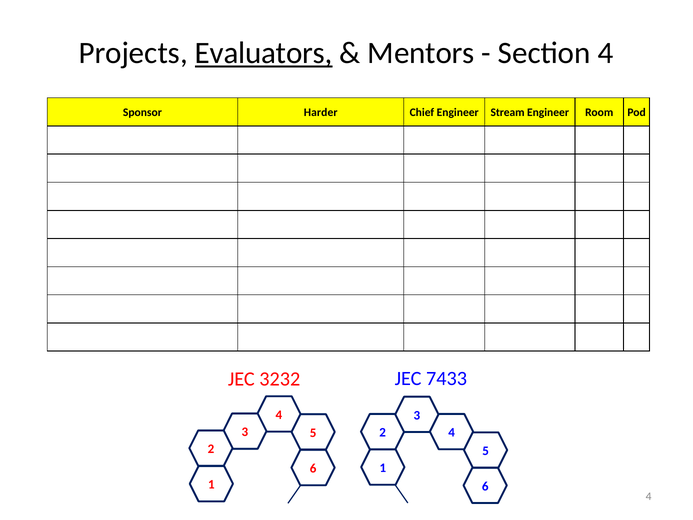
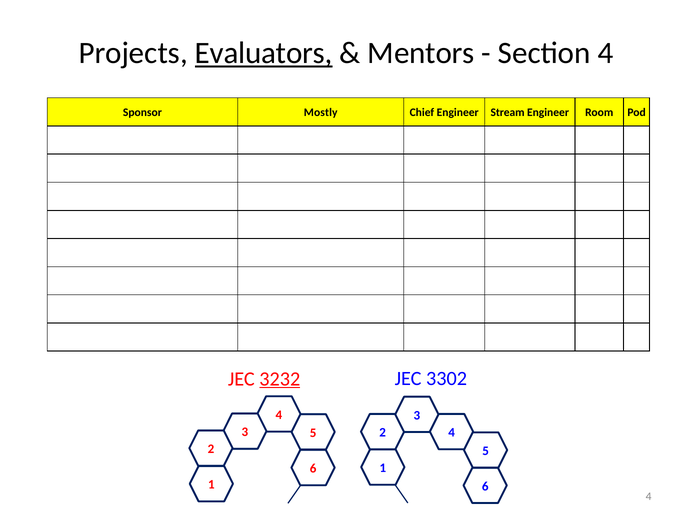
Harder: Harder -> Mostly (321, 112)
3232 underline: none -> present (280, 379)
7433: 7433 -> 3302 (447, 378)
